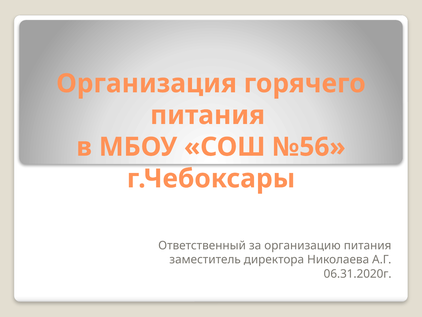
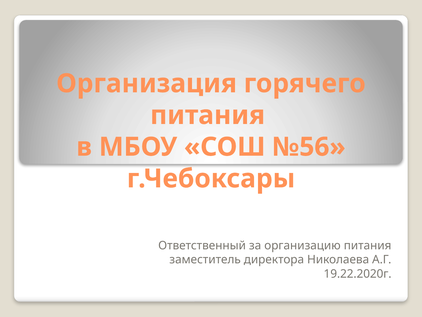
06.31.2020г: 06.31.2020г -> 19.22.2020г (358, 273)
